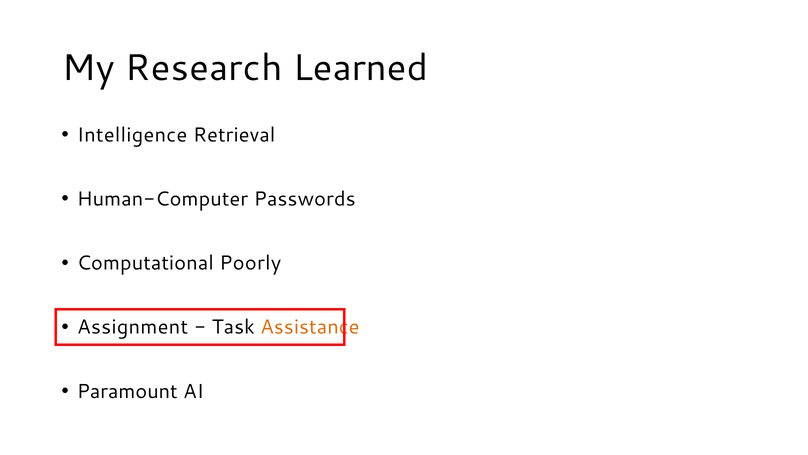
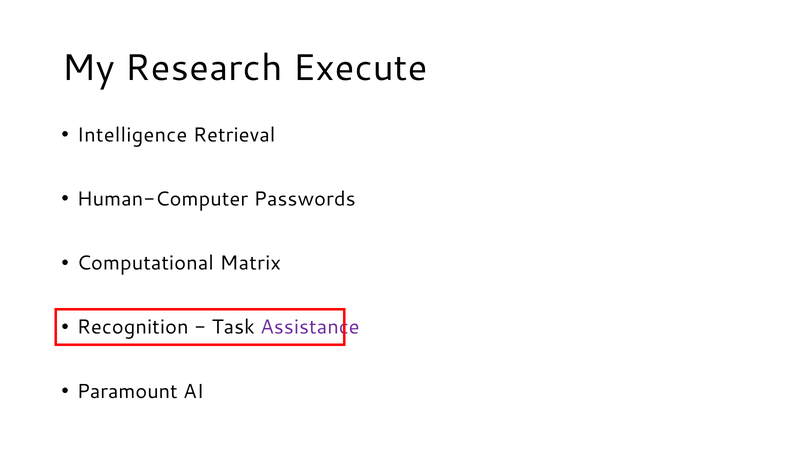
Learned: Learned -> Execute (360, 68)
Poorly: Poorly -> Matrix (250, 263)
Assignment: Assignment -> Recognition (133, 327)
Assistance colour: orange -> purple (310, 327)
